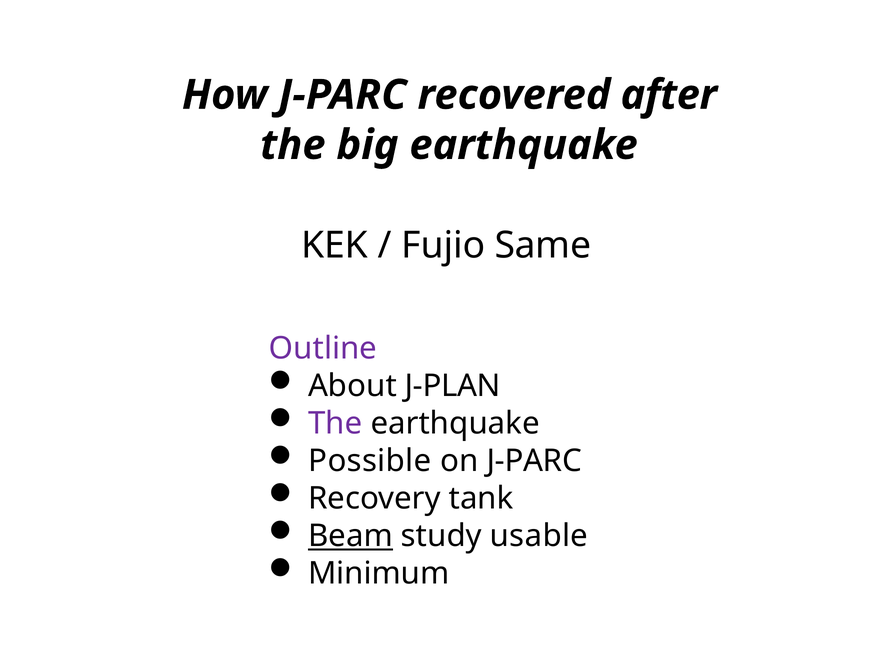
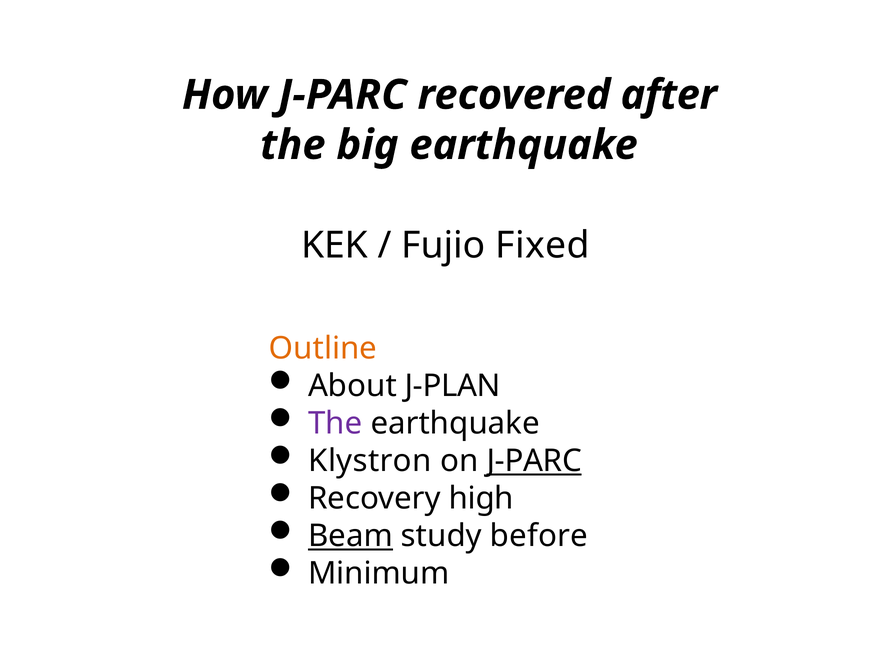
Same: Same -> Fixed (543, 245)
Outline colour: purple -> orange (323, 348)
Possible: Possible -> Klystron (370, 461)
J-PARC underline: none -> present (534, 461)
tank: tank -> high (481, 498)
usable: usable -> before (539, 536)
